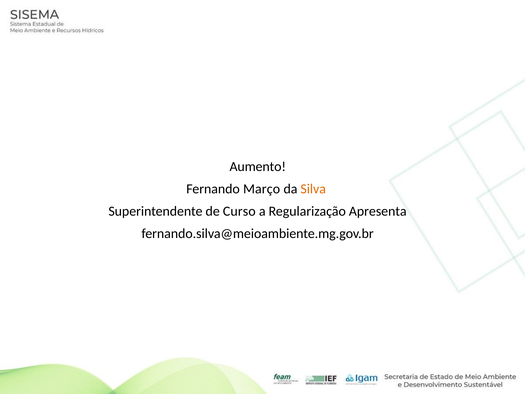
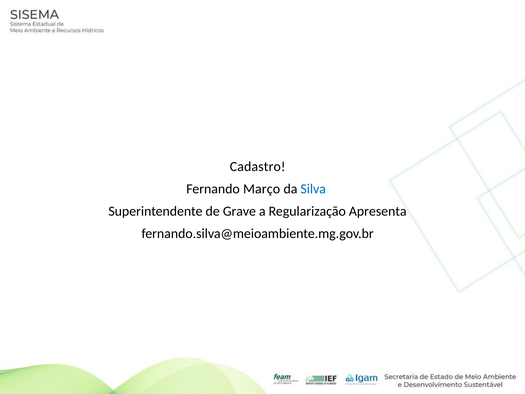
Aumento: Aumento -> Cadastro (258, 167)
Silva colour: orange -> blue (313, 189)
Curso: Curso -> Grave (239, 211)
